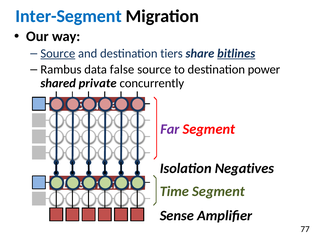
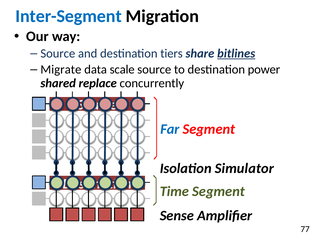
Source underline: present -> none (58, 53)
Rambus: Rambus -> Migrate (61, 70)
false: false -> scale (122, 70)
private: private -> replace (98, 83)
Far colour: purple -> blue (170, 129)
Negatives: Negatives -> Simulator (244, 168)
